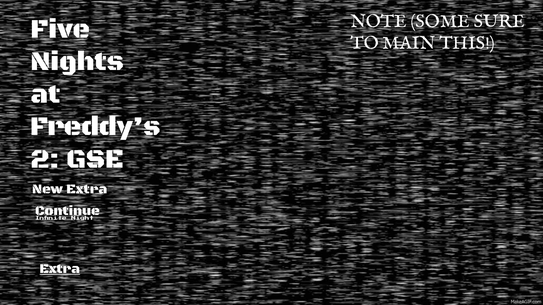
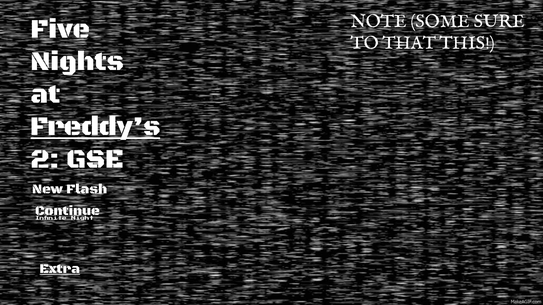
MAIN: MAIN -> THAT (409, 43)
Freddy’s underline: none -> present (95, 127)
New Extra: Extra -> Flash (87, 189)
